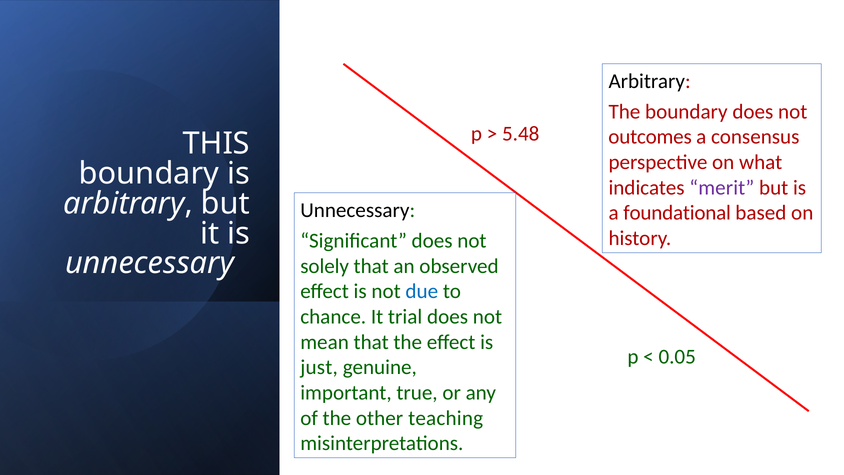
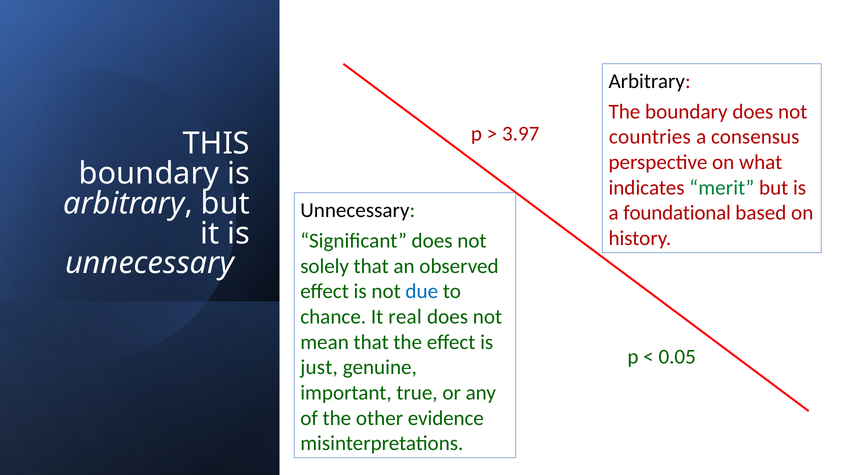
5.48: 5.48 -> 3.97 (521, 134)
outcomes: outcomes -> countries (650, 137)
merit colour: purple -> green (722, 188)
trial: trial -> real (405, 317)
teaching: teaching -> evidence (446, 418)
